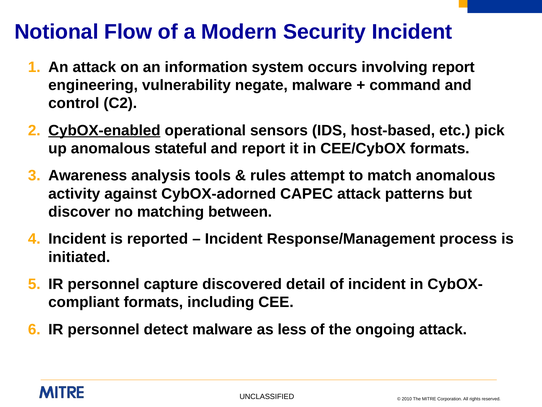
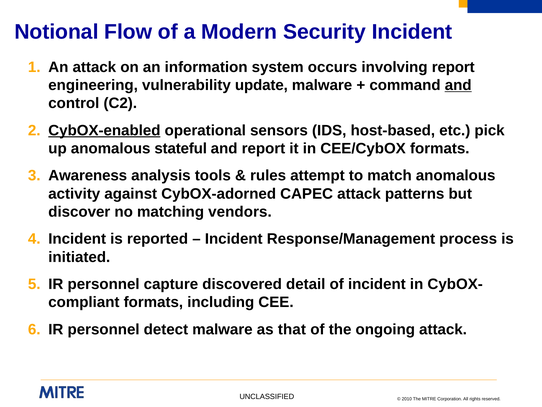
negate: negate -> update (261, 85)
and underline: none -> present (458, 85)
between: between -> vendors (240, 212)
less: less -> that (292, 329)
